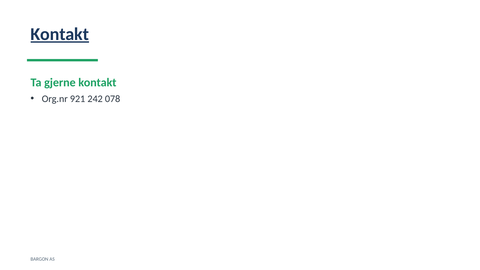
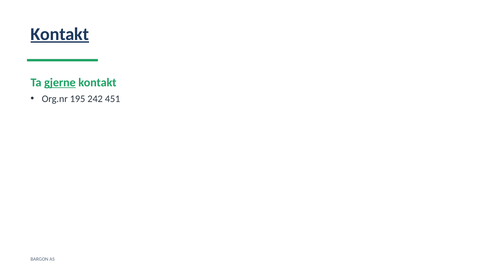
gjerne underline: none -> present (60, 83)
921: 921 -> 195 (78, 99)
078: 078 -> 451 (113, 99)
